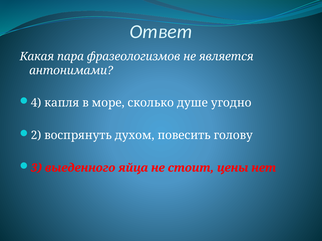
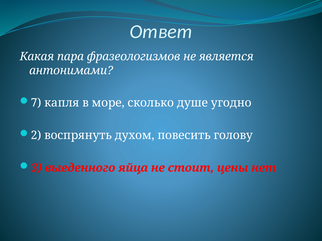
4: 4 -> 7 (36, 103)
